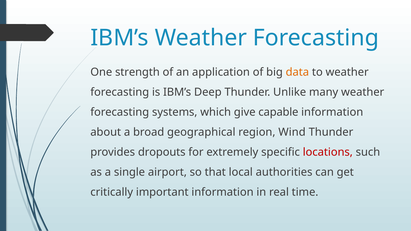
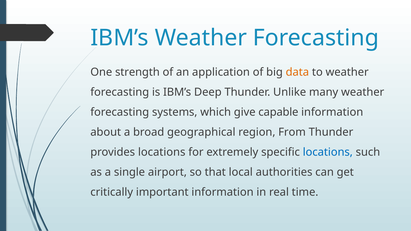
Wind: Wind -> From (292, 132)
provides dropouts: dropouts -> locations (162, 152)
locations colour: red -> blue (328, 152)
